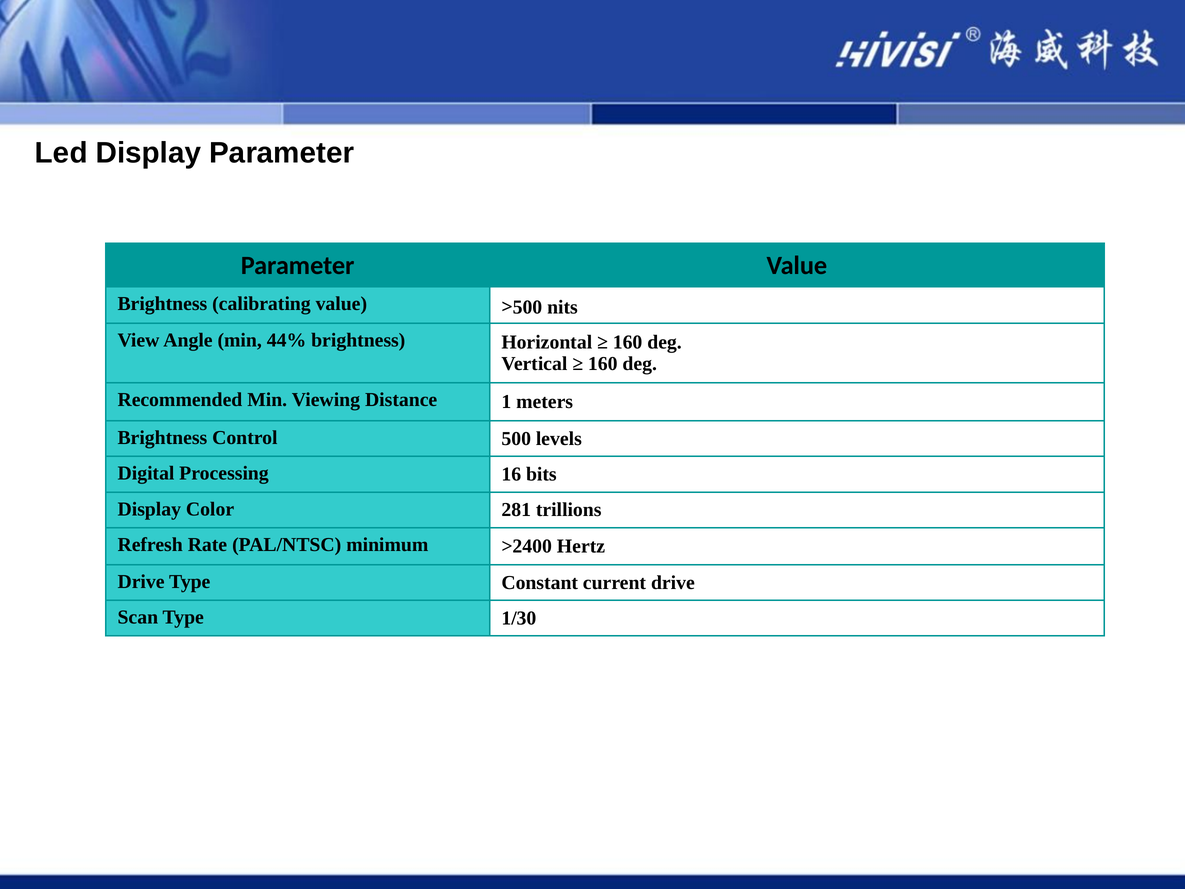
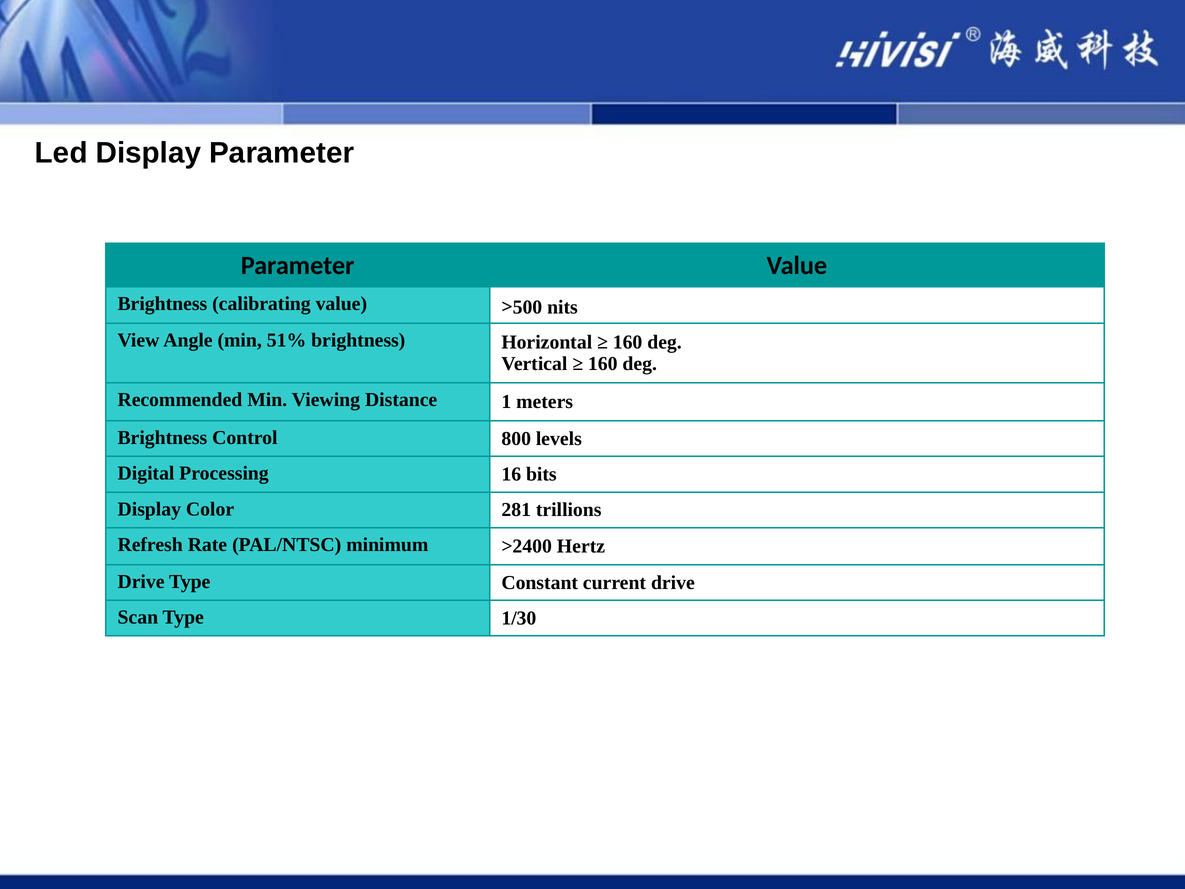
44%: 44% -> 51% (287, 340)
Control 500: 500 -> 800 (516, 439)
